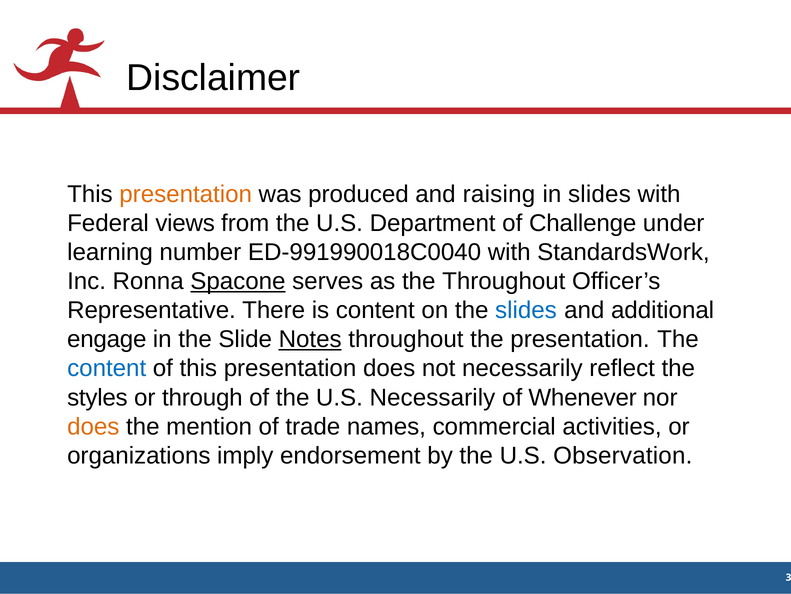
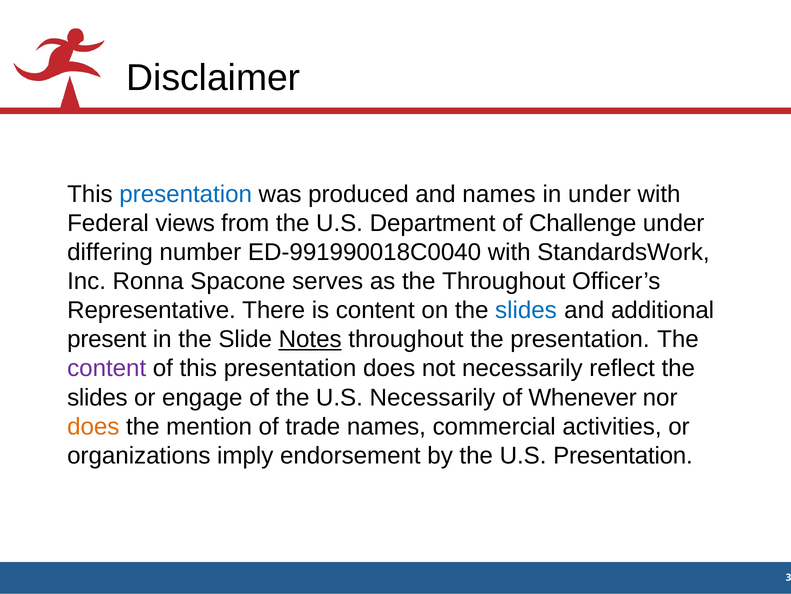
presentation colour: orange -> blue (186, 194)
and raising: raising -> names (499, 194)
in slides: slides -> under (599, 194)
learning: learning -> differing (110, 252)
Spacone underline: present -> none (238, 281)
engage: engage -> present (107, 339)
content colour: blue -> purple (107, 368)
styles: styles -> slides (97, 397)
through: through -> engage (202, 397)
U.S Observation: Observation -> Presentation (623, 455)
